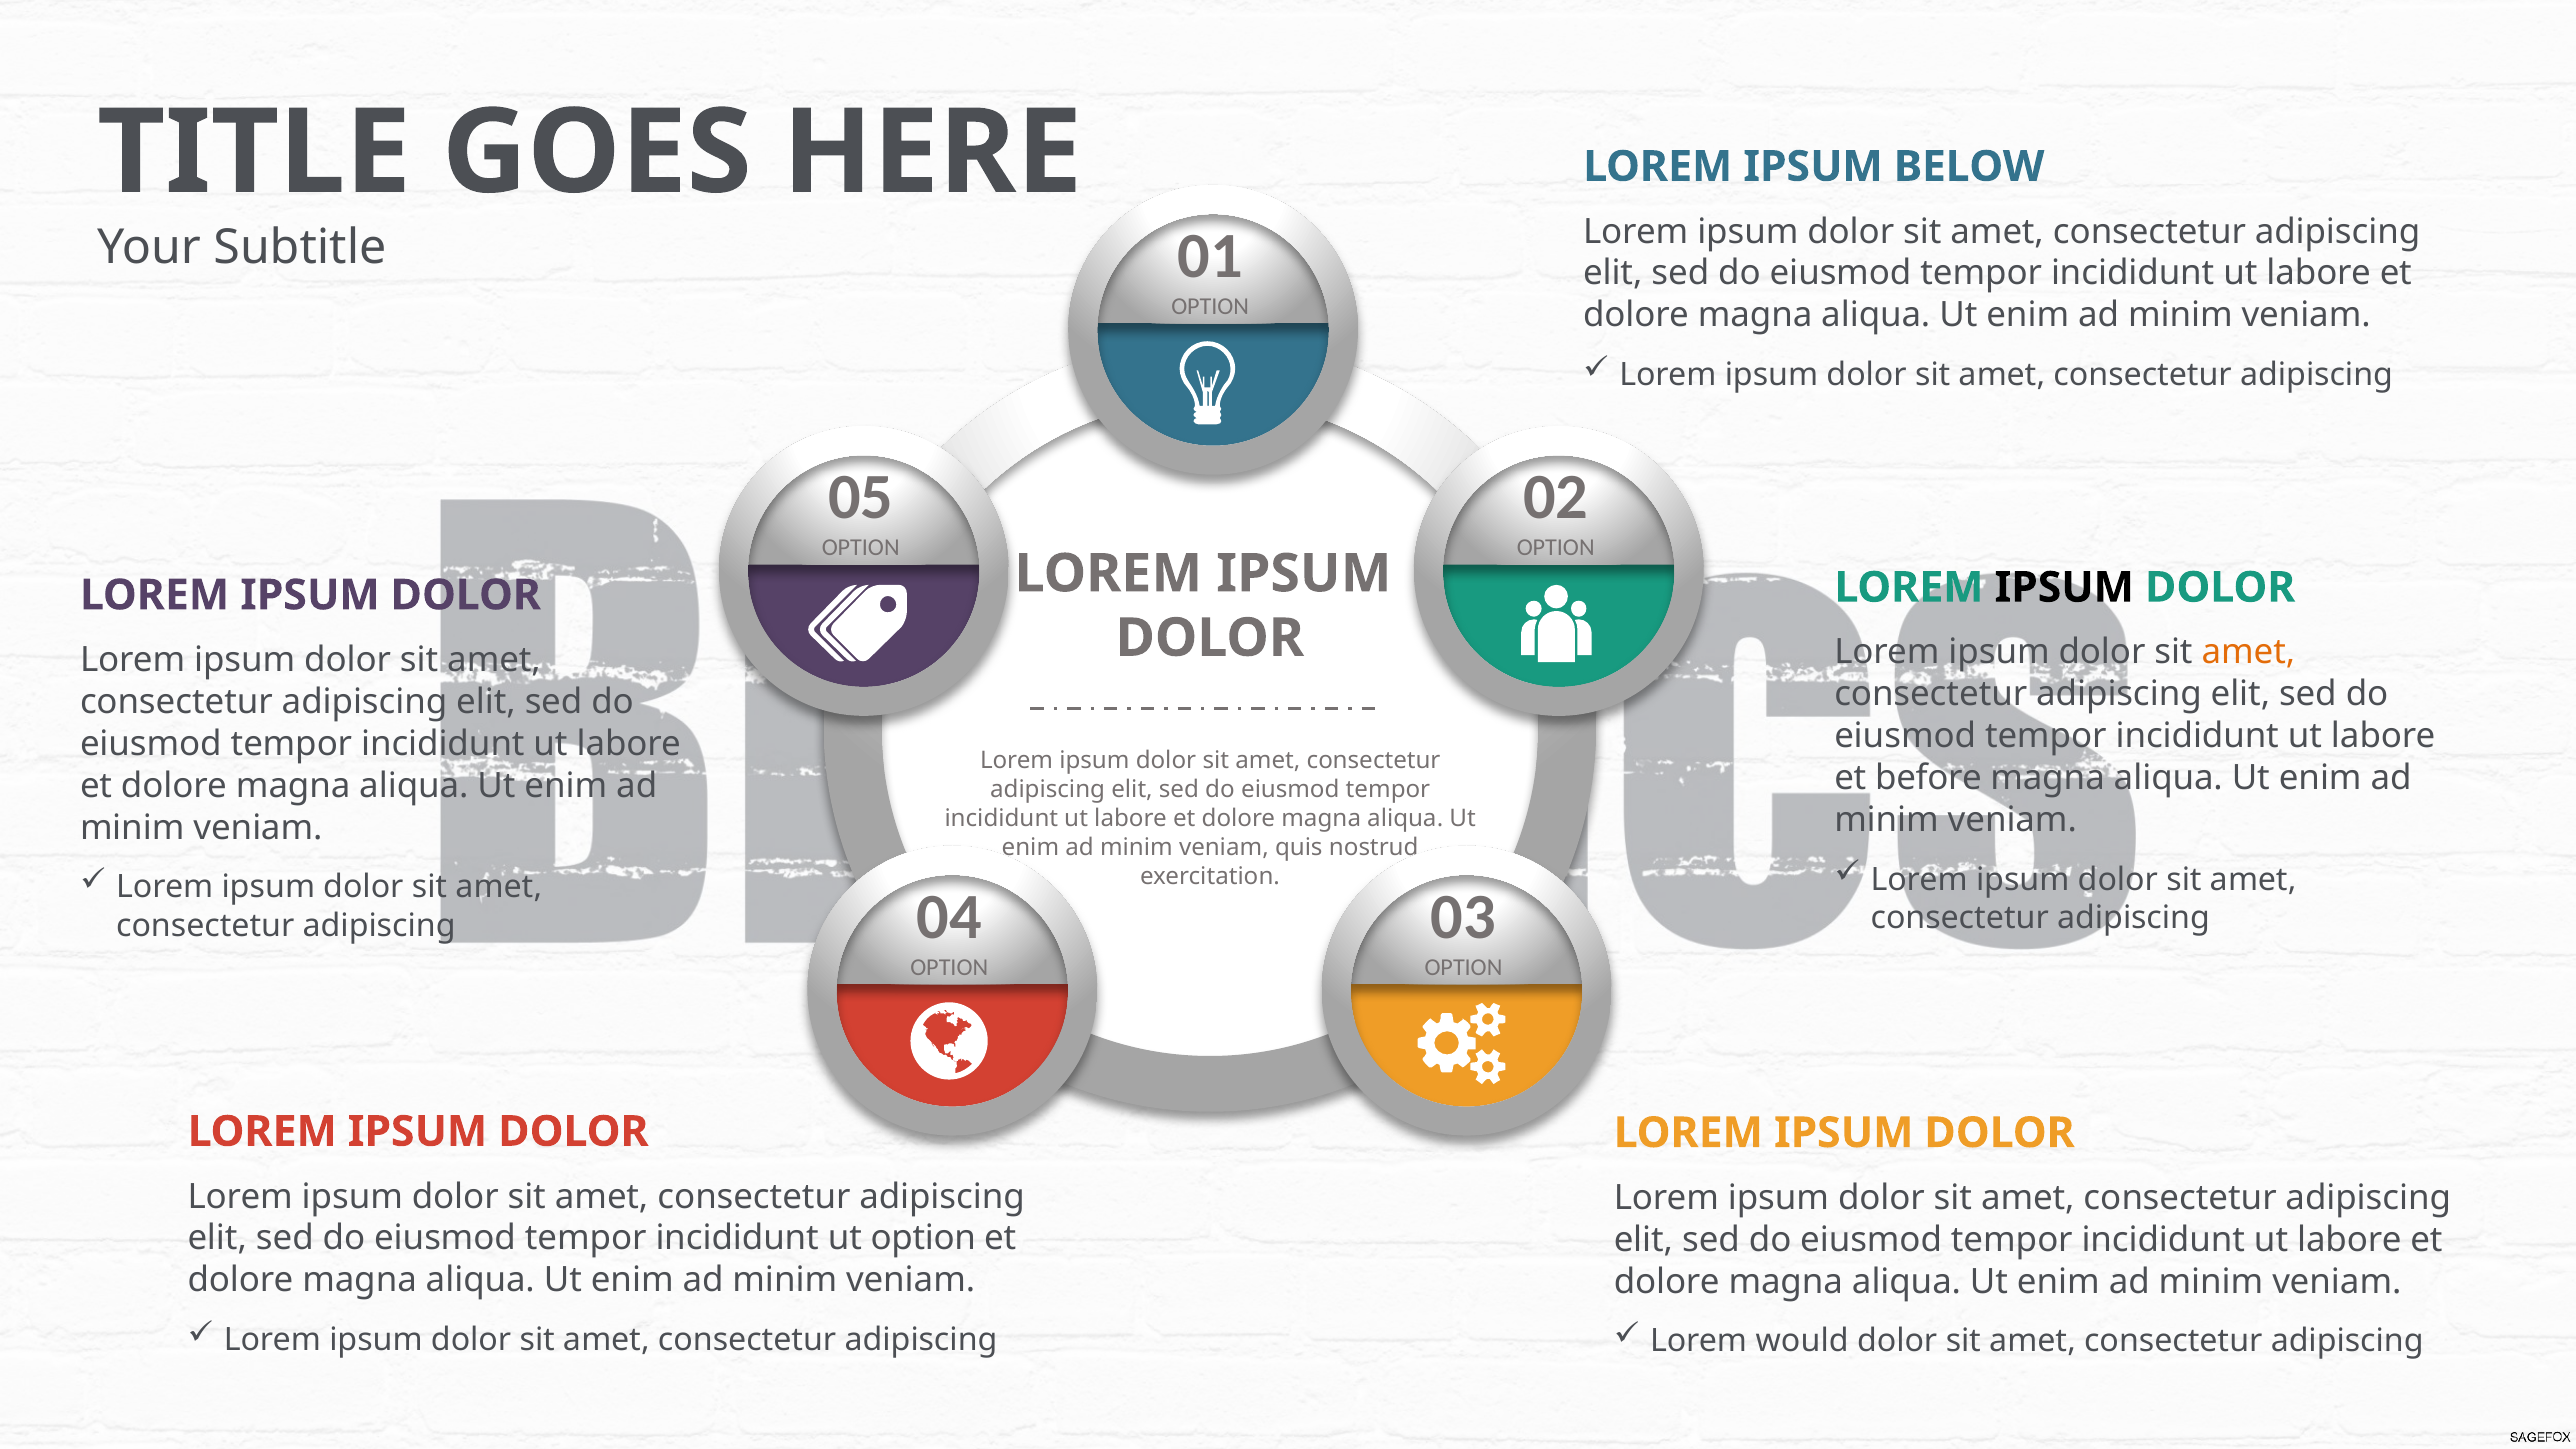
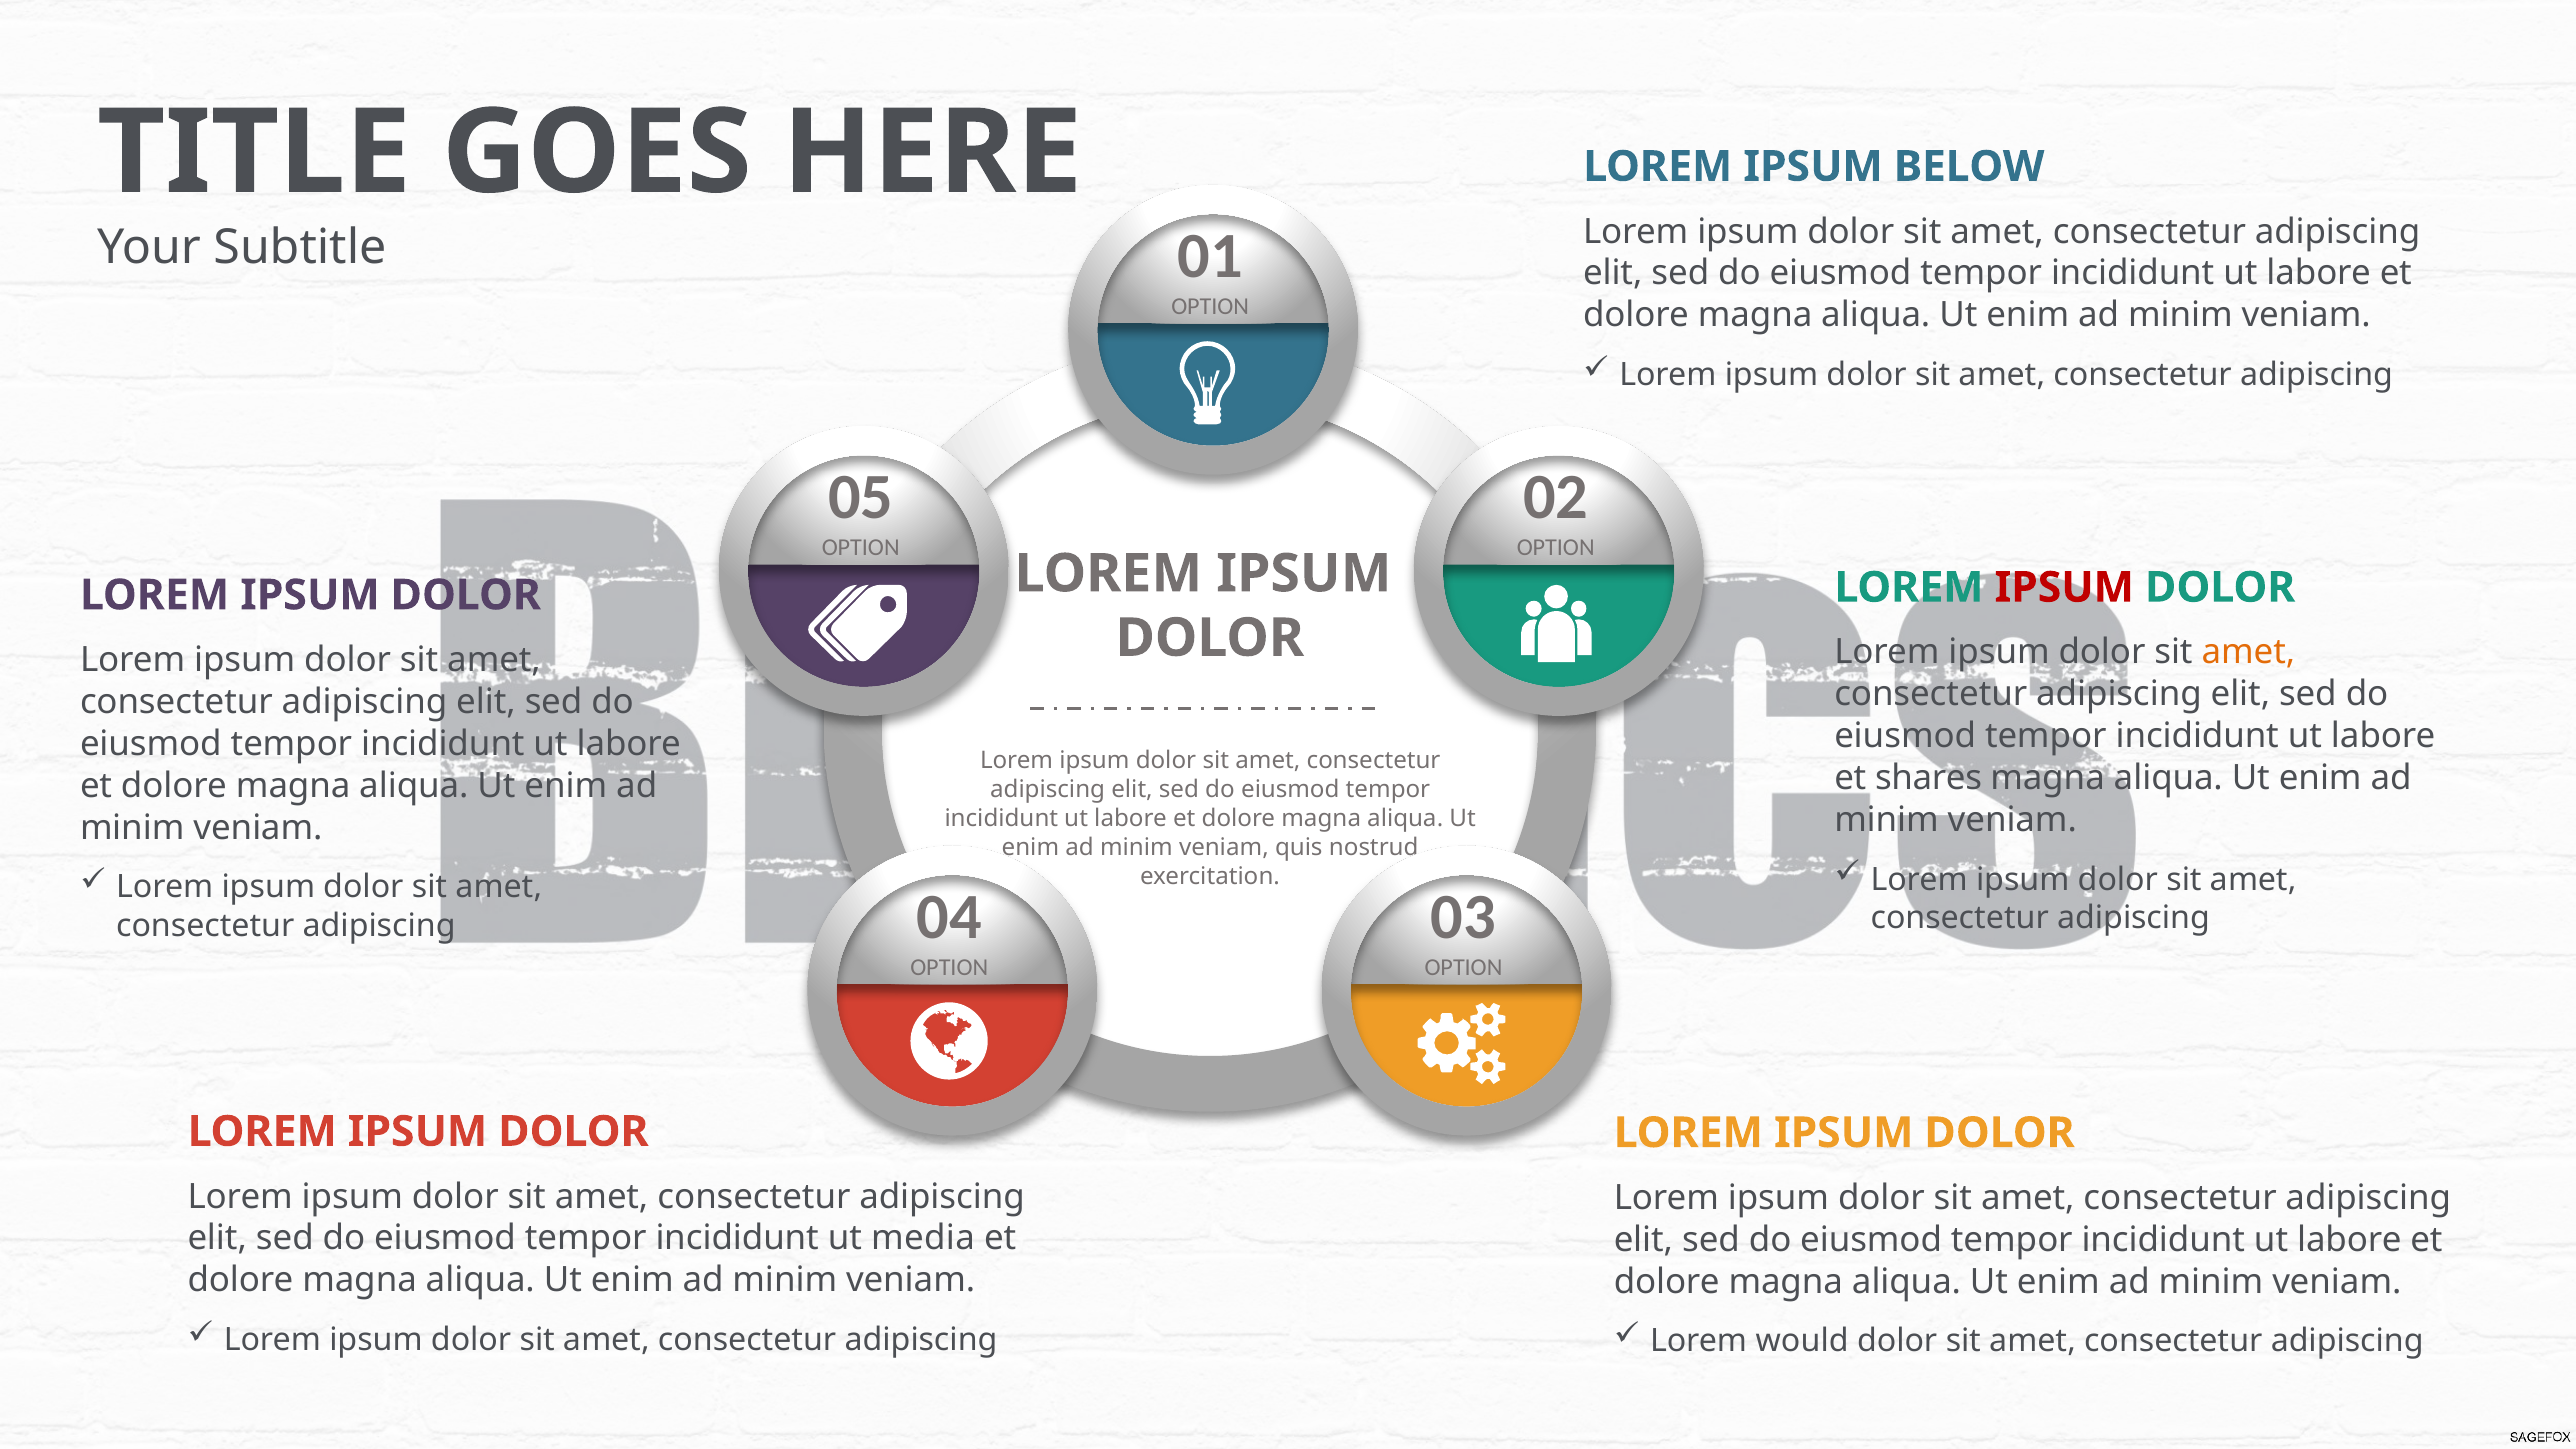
IPSUM colour: black -> red (2064, 588)
before: before -> shares (1928, 778)
ut option: option -> media (923, 1238)
